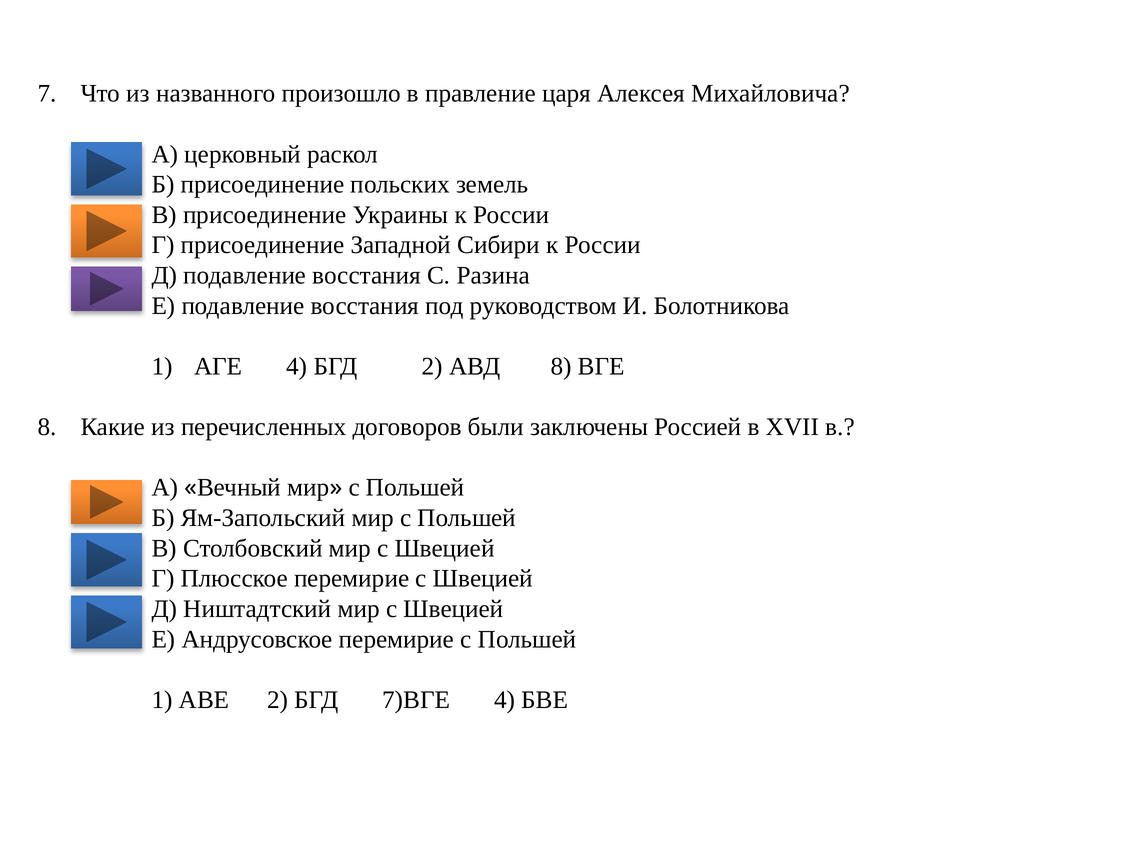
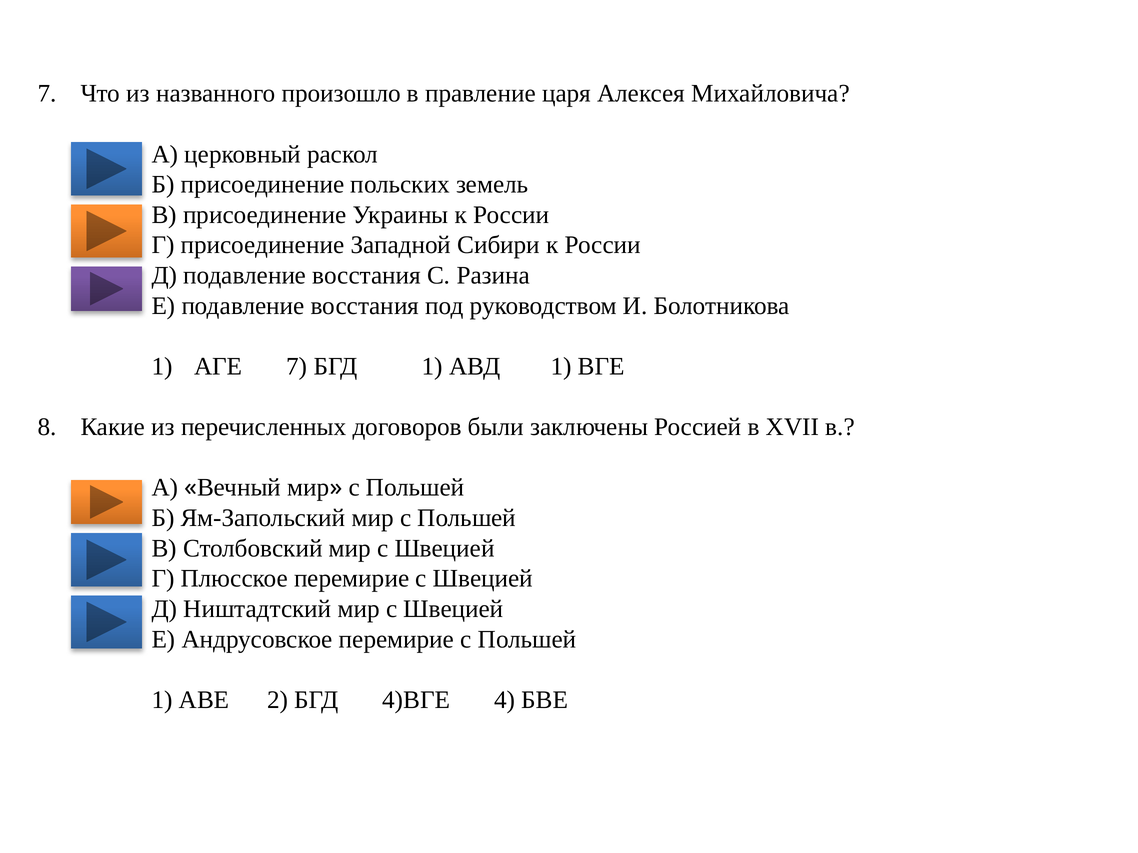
АГЕ 4: 4 -> 7 (297, 367)
БГД 2: 2 -> 1 (432, 367)
АВД 8: 8 -> 1 (561, 367)
7)ВГЕ: 7)ВГЕ -> 4)ВГЕ (416, 700)
